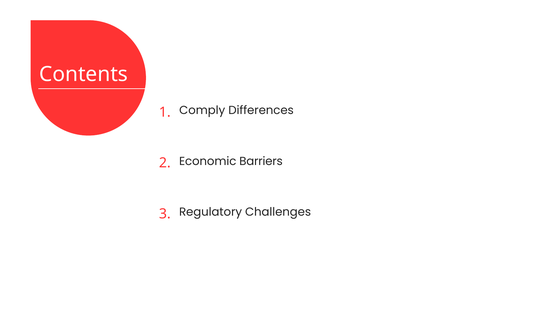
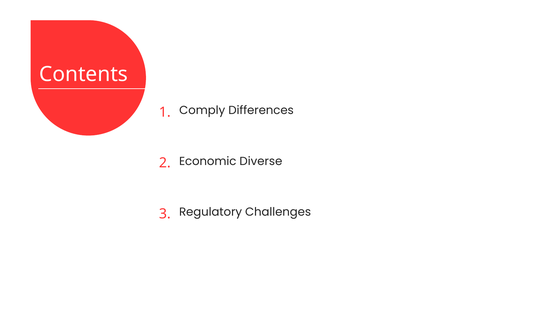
Barriers: Barriers -> Diverse (261, 161)
